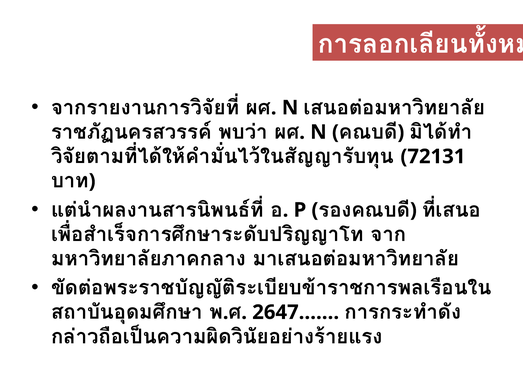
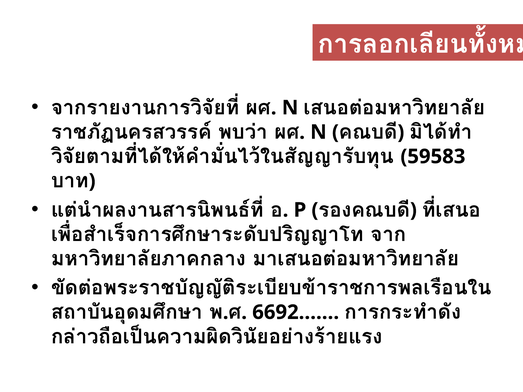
72131: 72131 -> 59583 (433, 157)
2647……: 2647…… -> 6692…… (296, 312)
